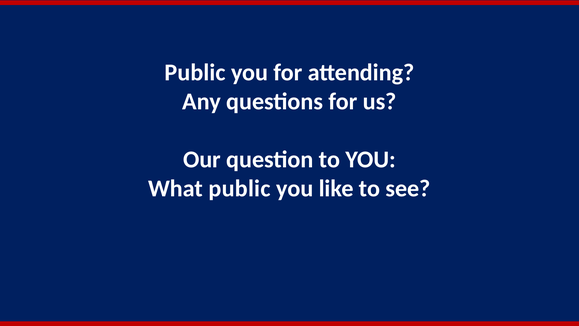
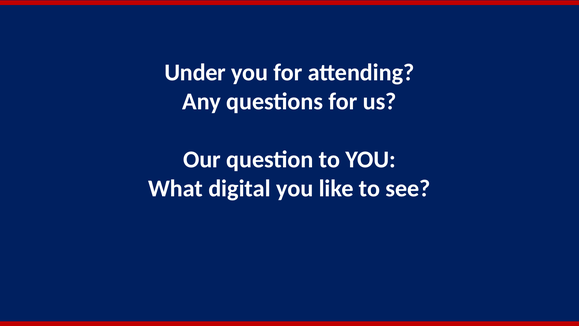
Public: Public -> Under (195, 73)
What public: public -> digital (240, 188)
